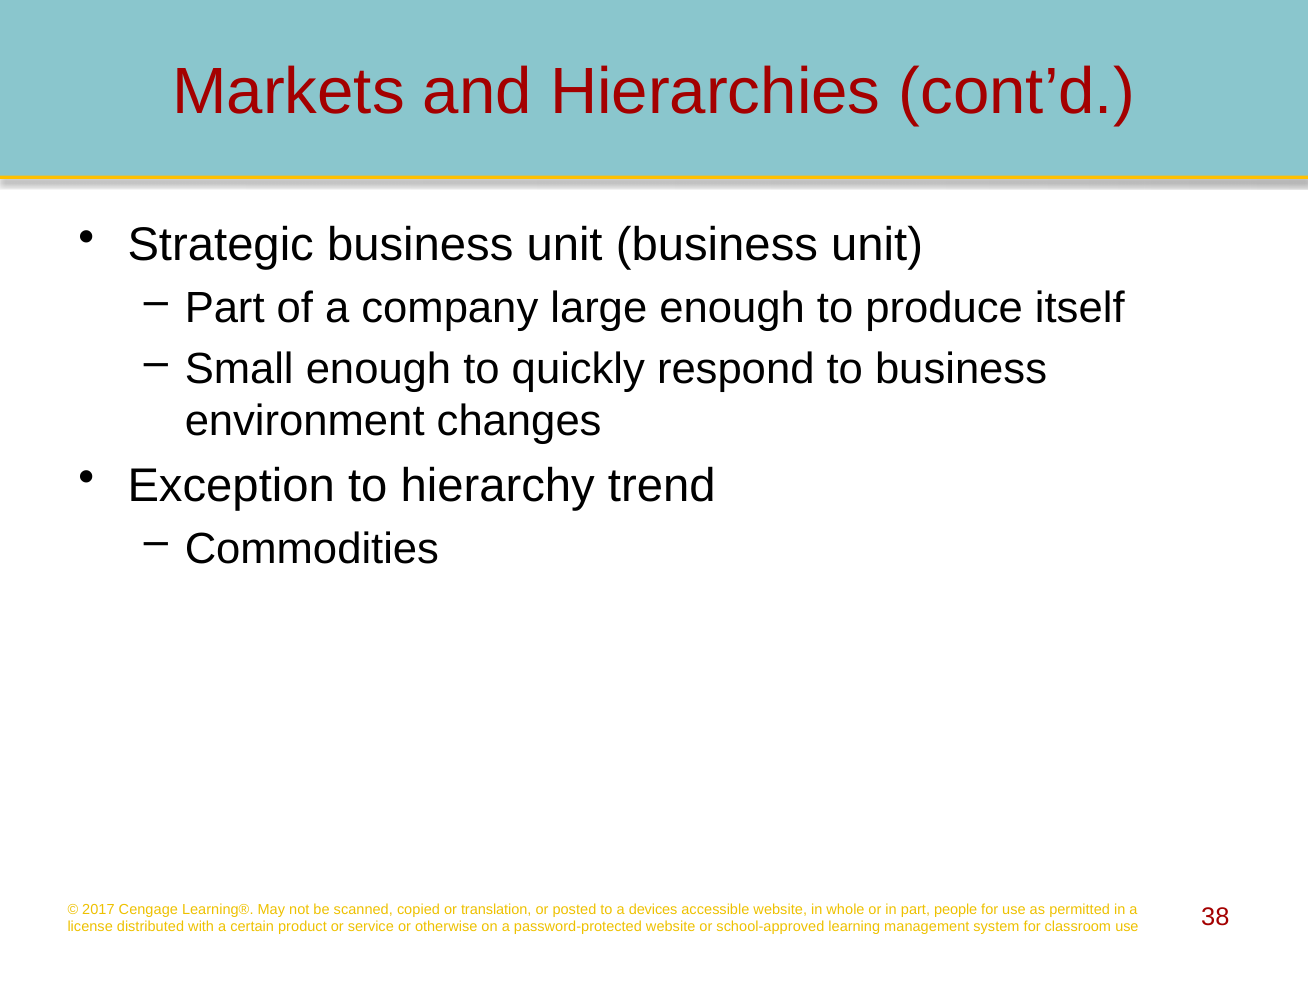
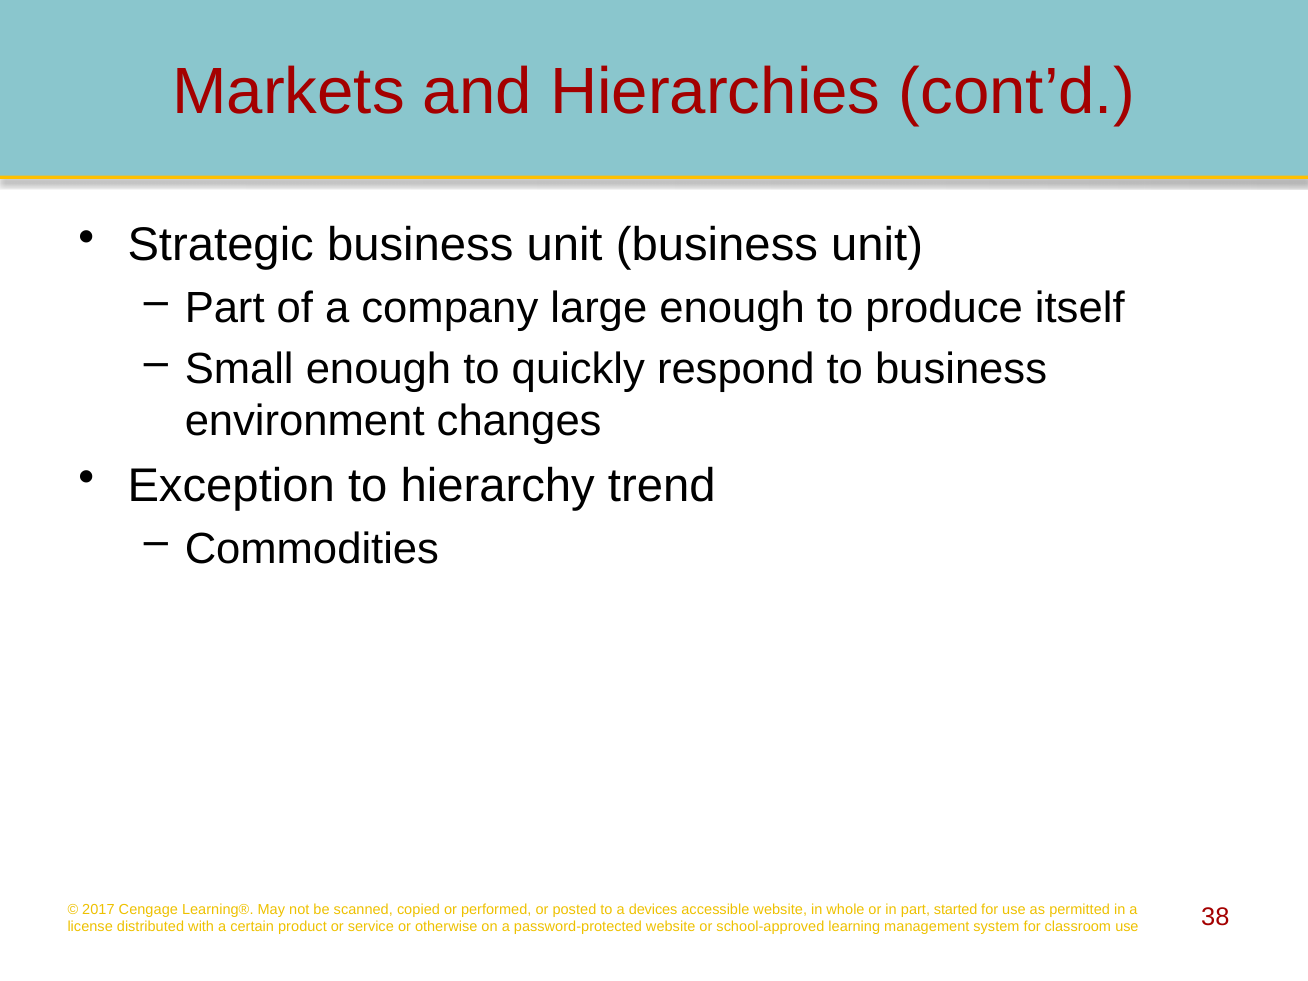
translation: translation -> performed (496, 910)
people: people -> started (956, 910)
